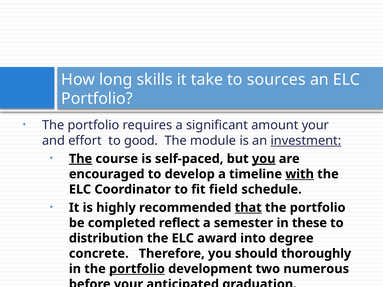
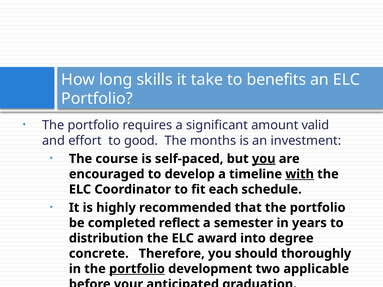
sources: sources -> benefits (276, 80)
amount your: your -> valid (315, 125)
module: module -> months (213, 141)
investment underline: present -> none (306, 141)
The underline: present -> none (81, 159)
field: field -> each (224, 190)
that underline: present -> none (248, 208)
these: these -> years (309, 223)
numerous: numerous -> applicable (316, 269)
